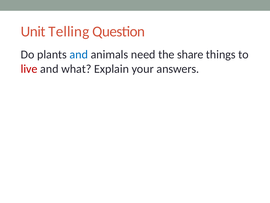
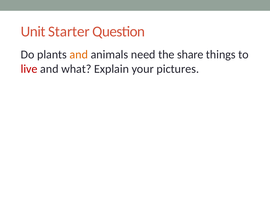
Telling: Telling -> Starter (69, 31)
and colour: blue -> orange (79, 54)
answers: answers -> pictures (178, 69)
